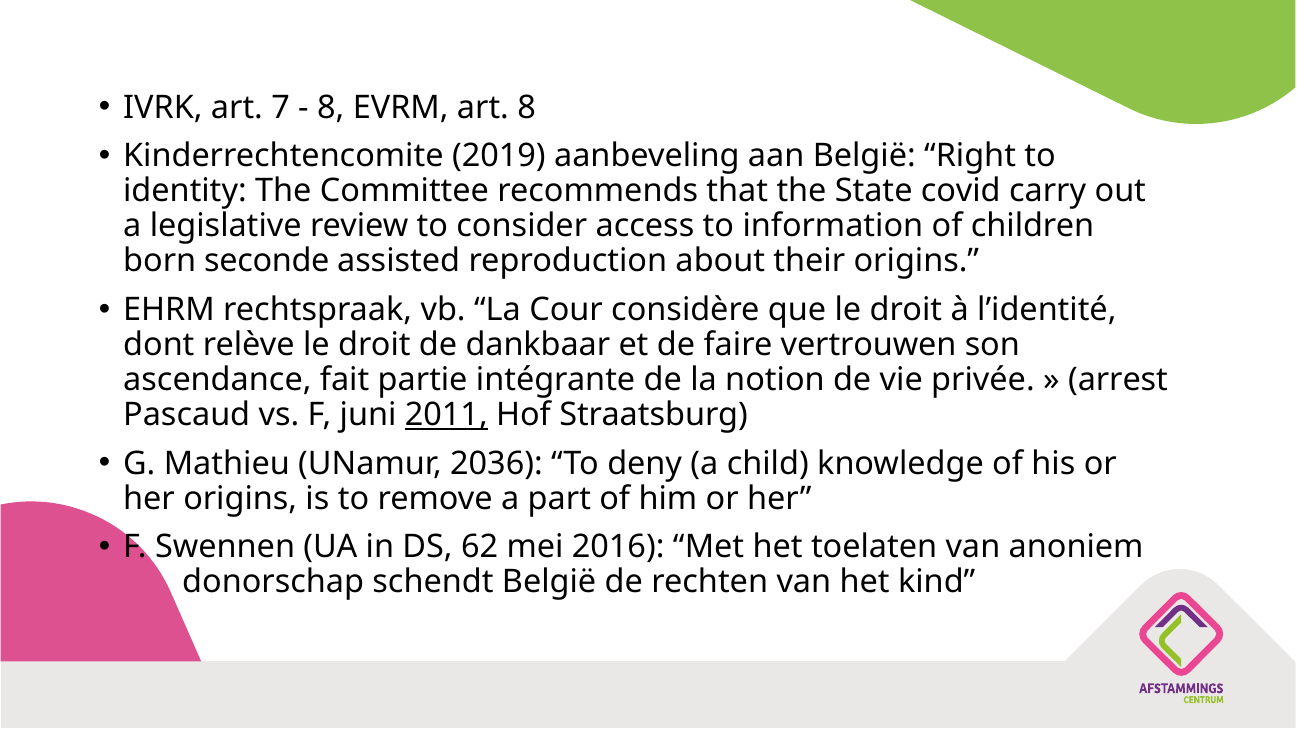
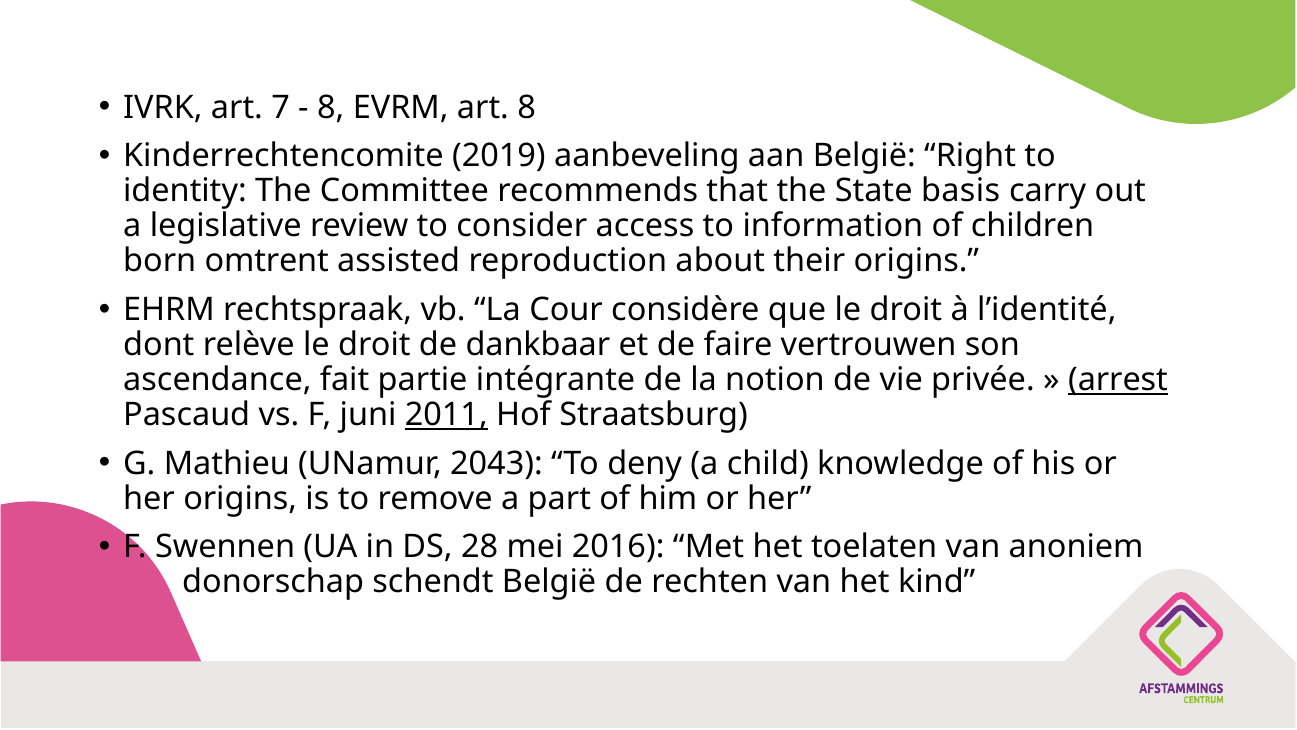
covid: covid -> basis (961, 191)
seconde: seconde -> omtrent (267, 261)
arrest underline: none -> present (1118, 380)
2036: 2036 -> 2043 (496, 463)
62: 62 -> 28 (480, 547)
